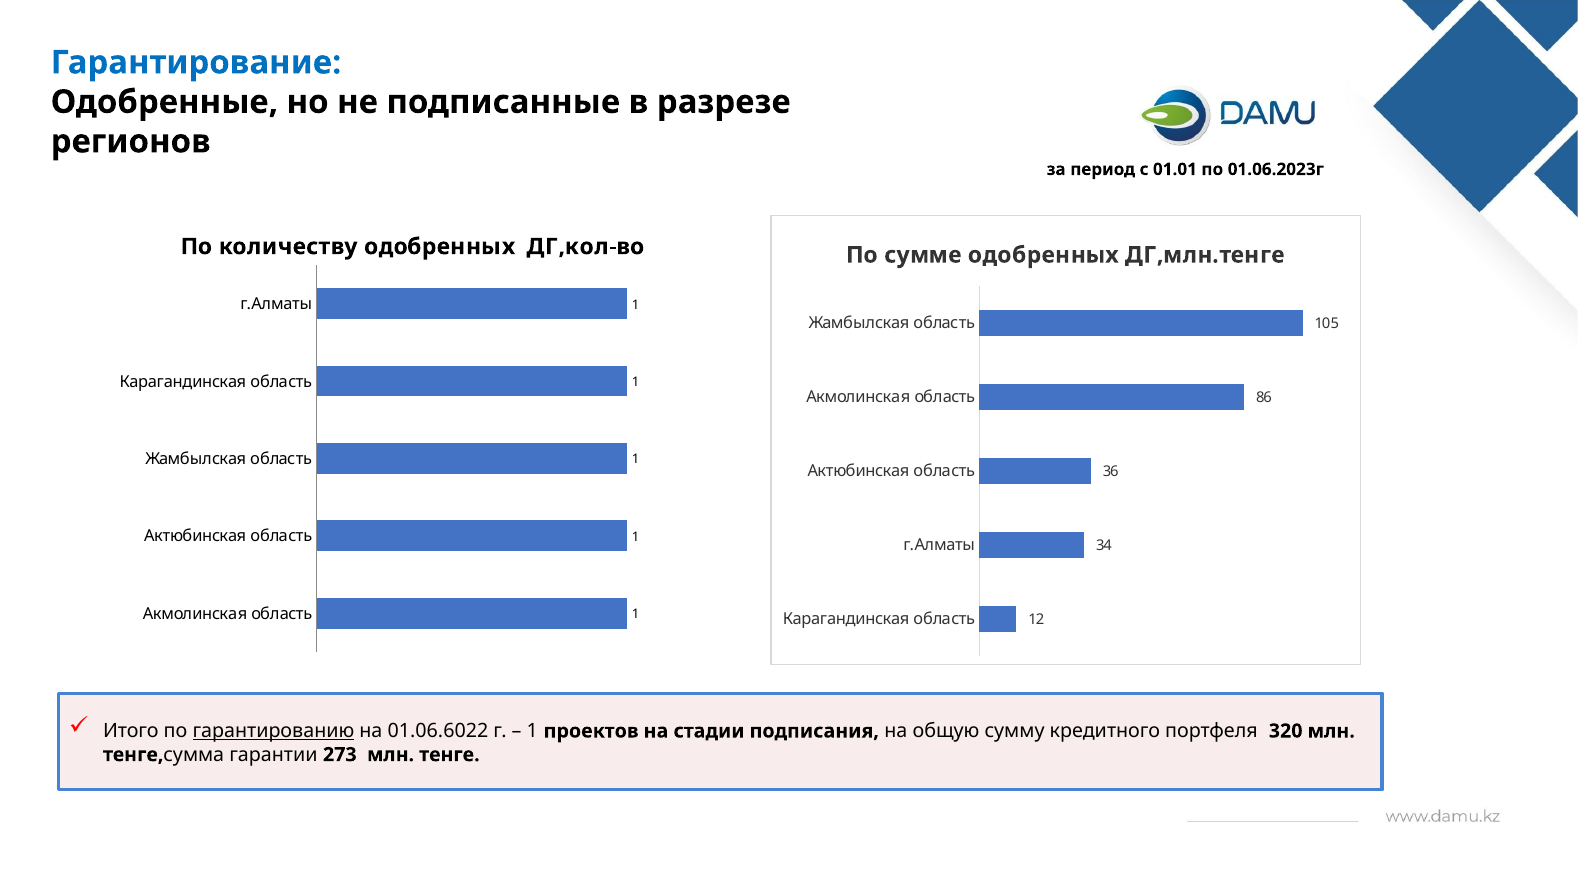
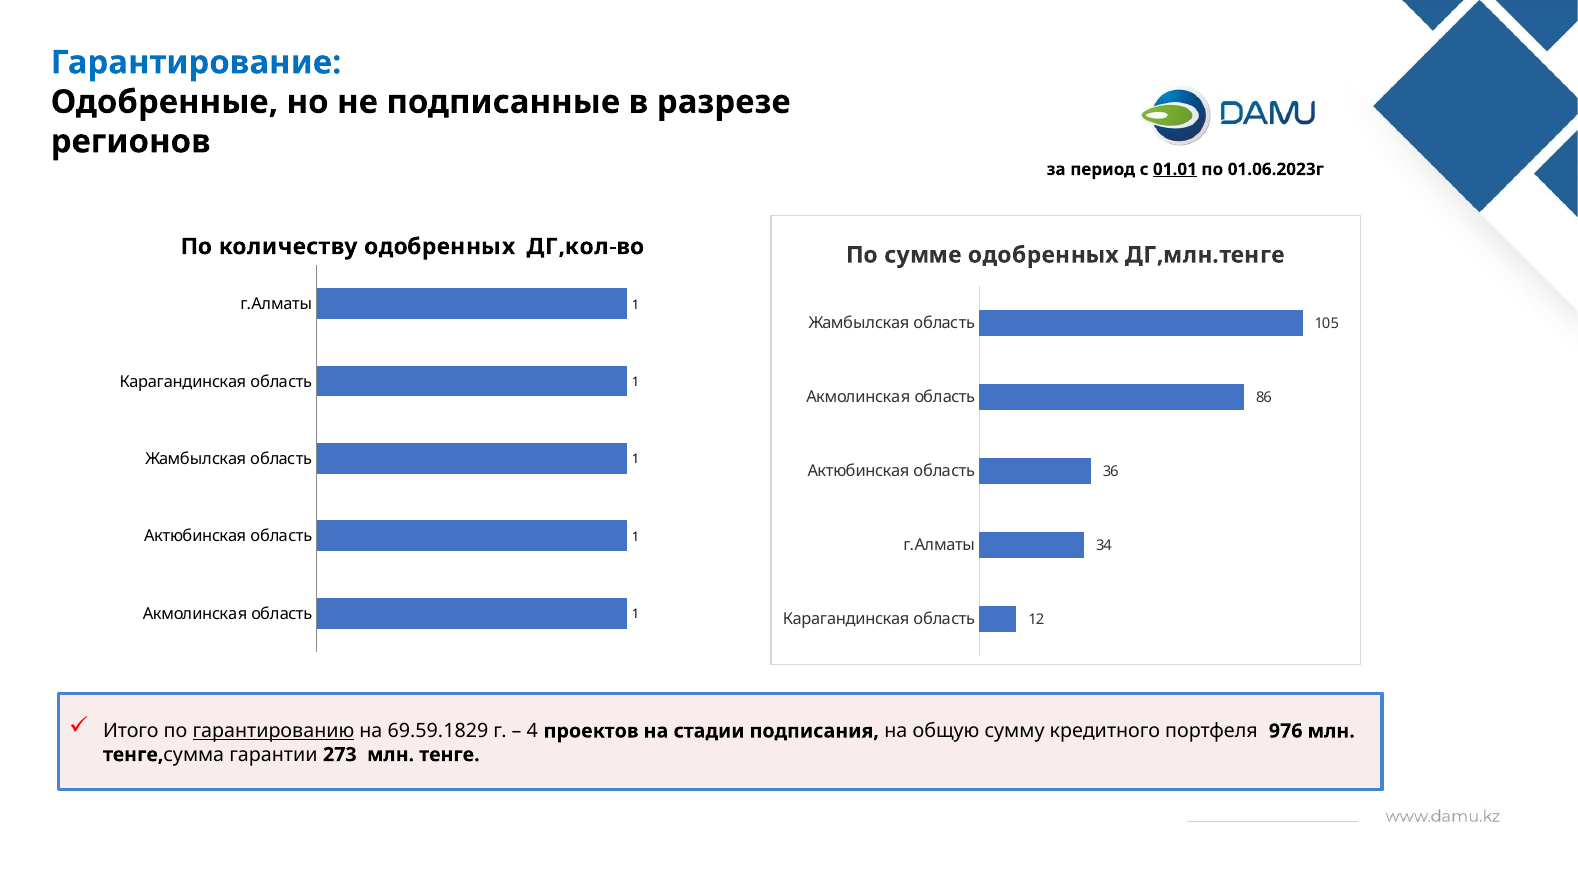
01.01 underline: none -> present (1175, 169)
01.06.6022: 01.06.6022 -> 69.59.1829 (438, 731)
1: 1 -> 4 (532, 731)
320: 320 -> 976 (1286, 731)
